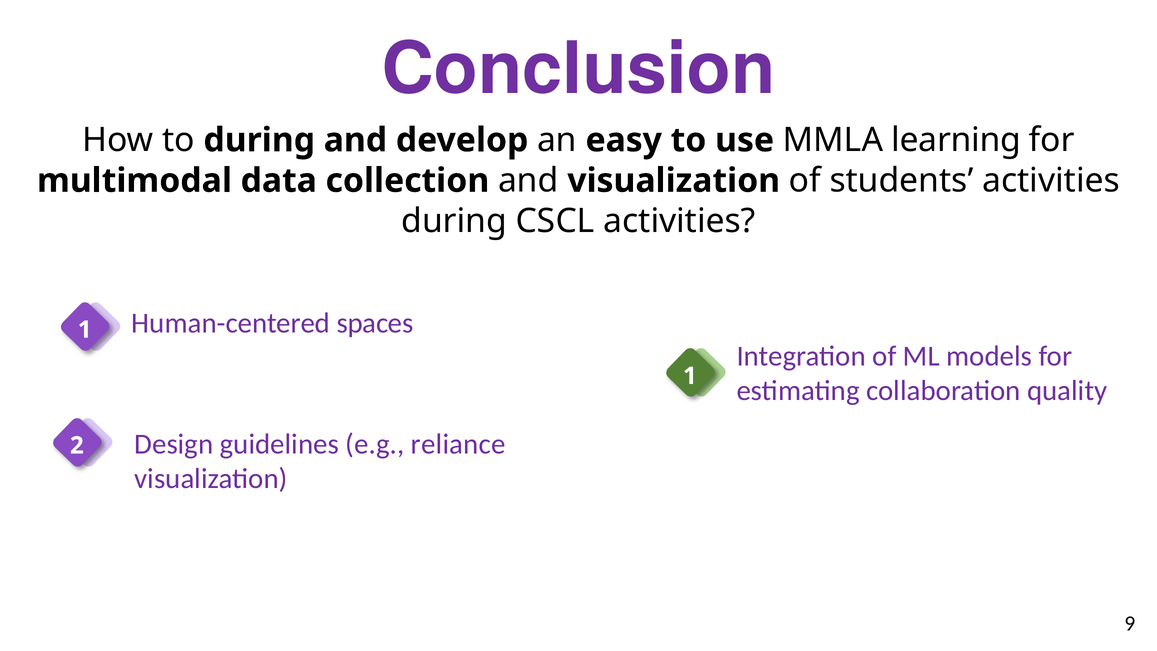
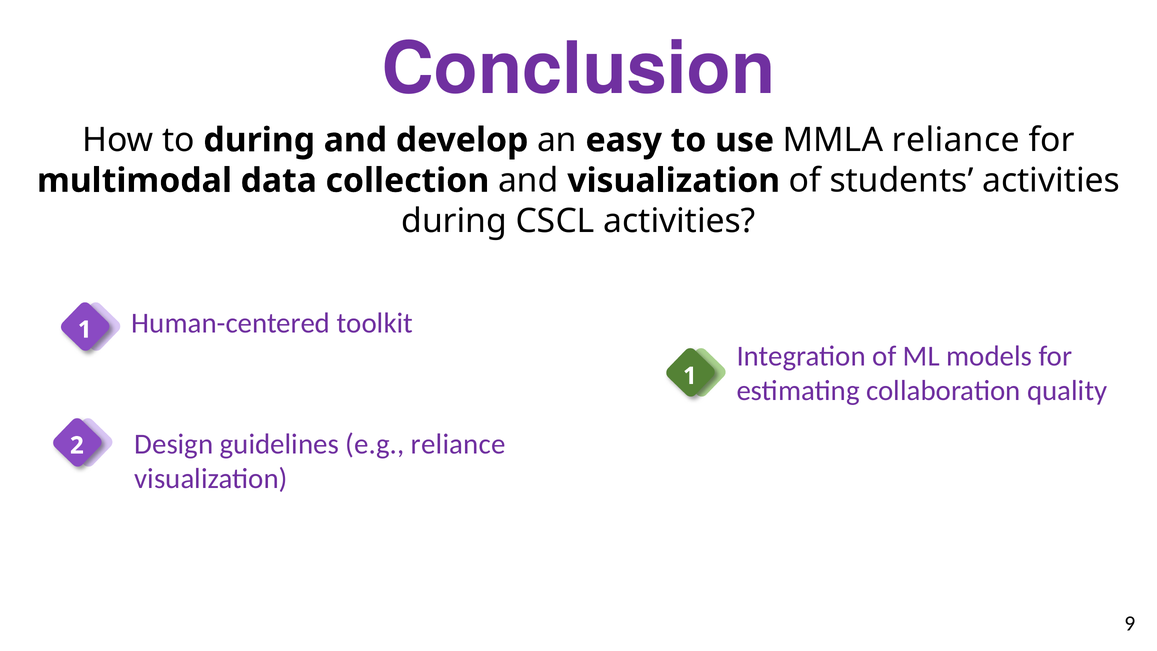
MMLA learning: learning -> reliance (956, 140)
spaces: spaces -> toolkit (375, 323)
